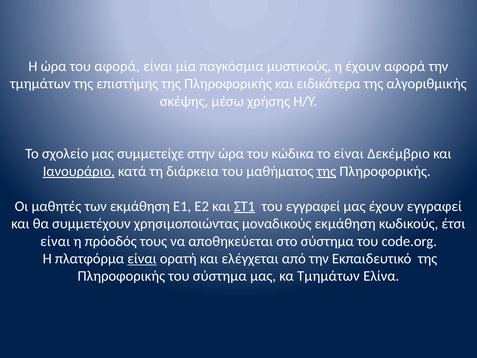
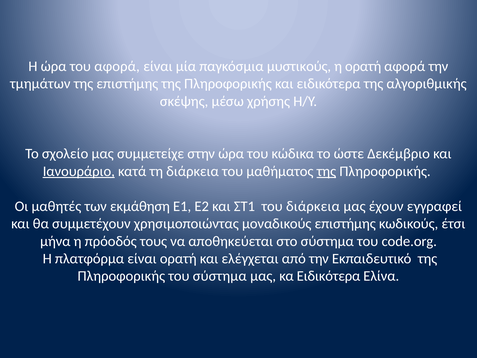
η έχουν: έχουν -> ορατή (363, 66)
το είναι: είναι -> ώστε (349, 154)
ΣΤ1 underline: present -> none (244, 206)
του εγγραφεί: εγγραφεί -> διάρκεια (313, 206)
μοναδικούς εκμάθηση: εκμάθηση -> επιστήμης (345, 224)
είναι: είναι -> μήνα (55, 241)
είναι underline: present -> none (142, 259)
κα Τμημάτων: Τμημάτων -> Ειδικότερα (329, 276)
